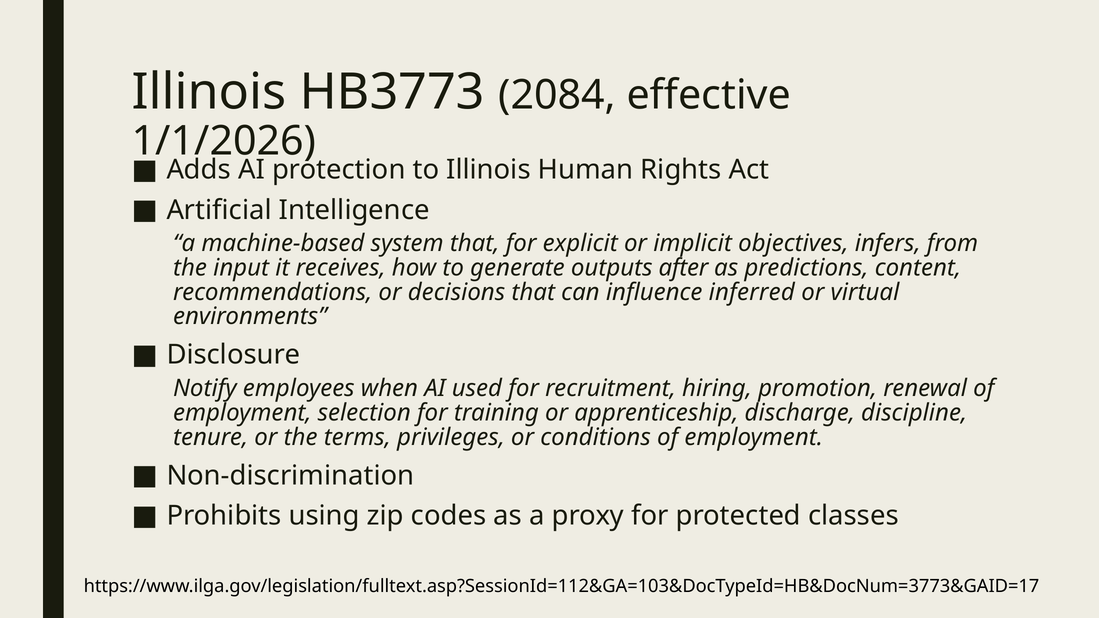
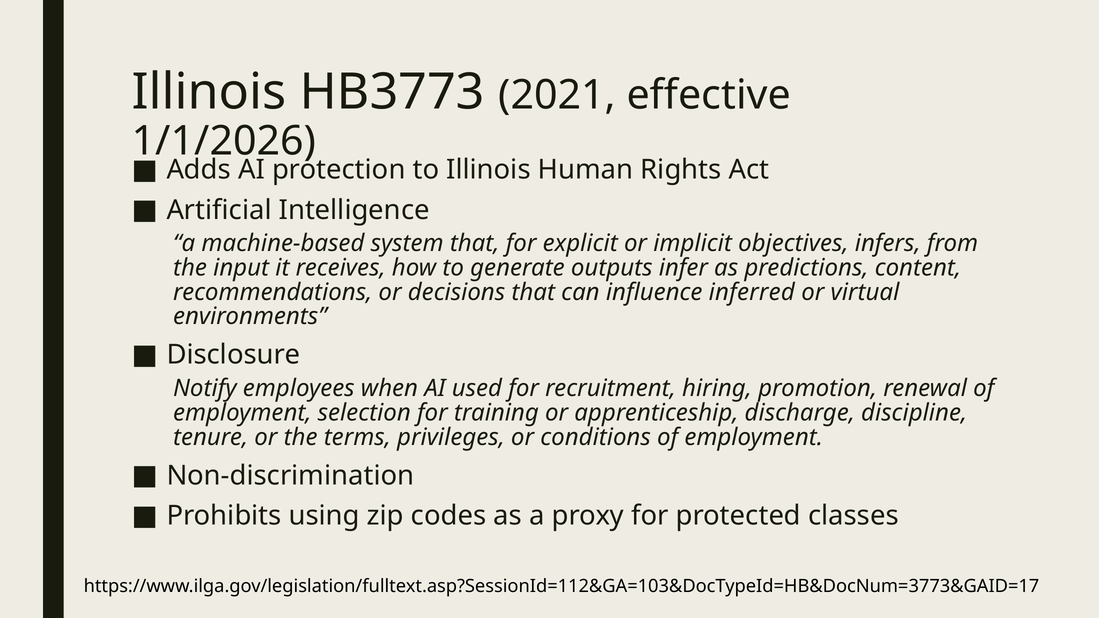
2084: 2084 -> 2021 (557, 95)
after: after -> infer (683, 268)
